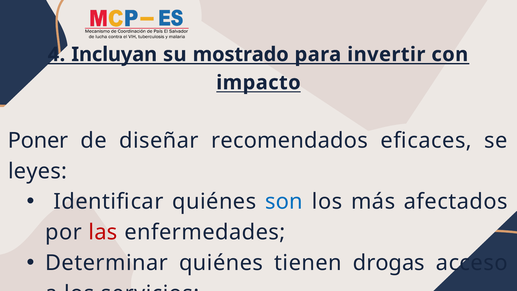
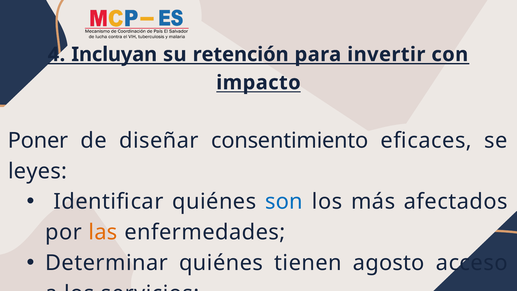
mostrado: mostrado -> retención (241, 54)
recomendados: recomendados -> consentimiento (290, 140)
las colour: red -> orange (103, 232)
drogas: drogas -> agosto (389, 263)
